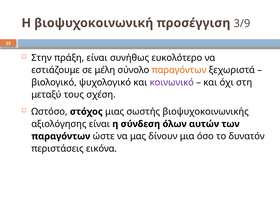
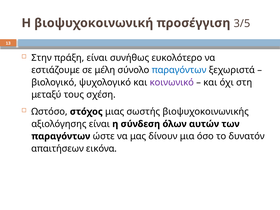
3/9: 3/9 -> 3/5 (242, 24)
παραγόντων colour: orange -> blue (179, 70)
περιστάσεις: περιστάσεις -> απαιτήσεων (57, 149)
